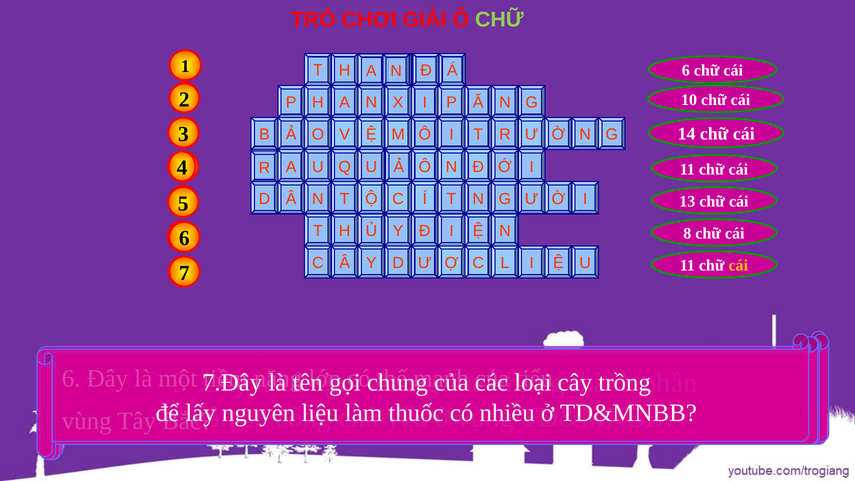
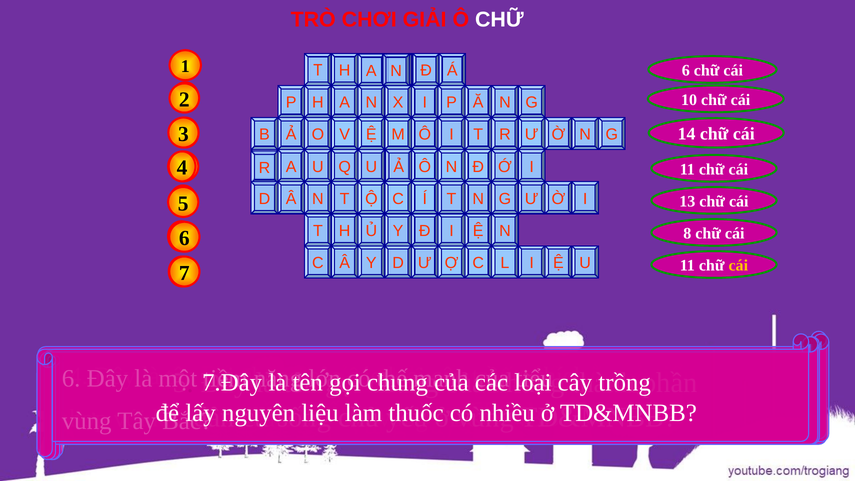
CHỮ colour: light green -> white (499, 20)
